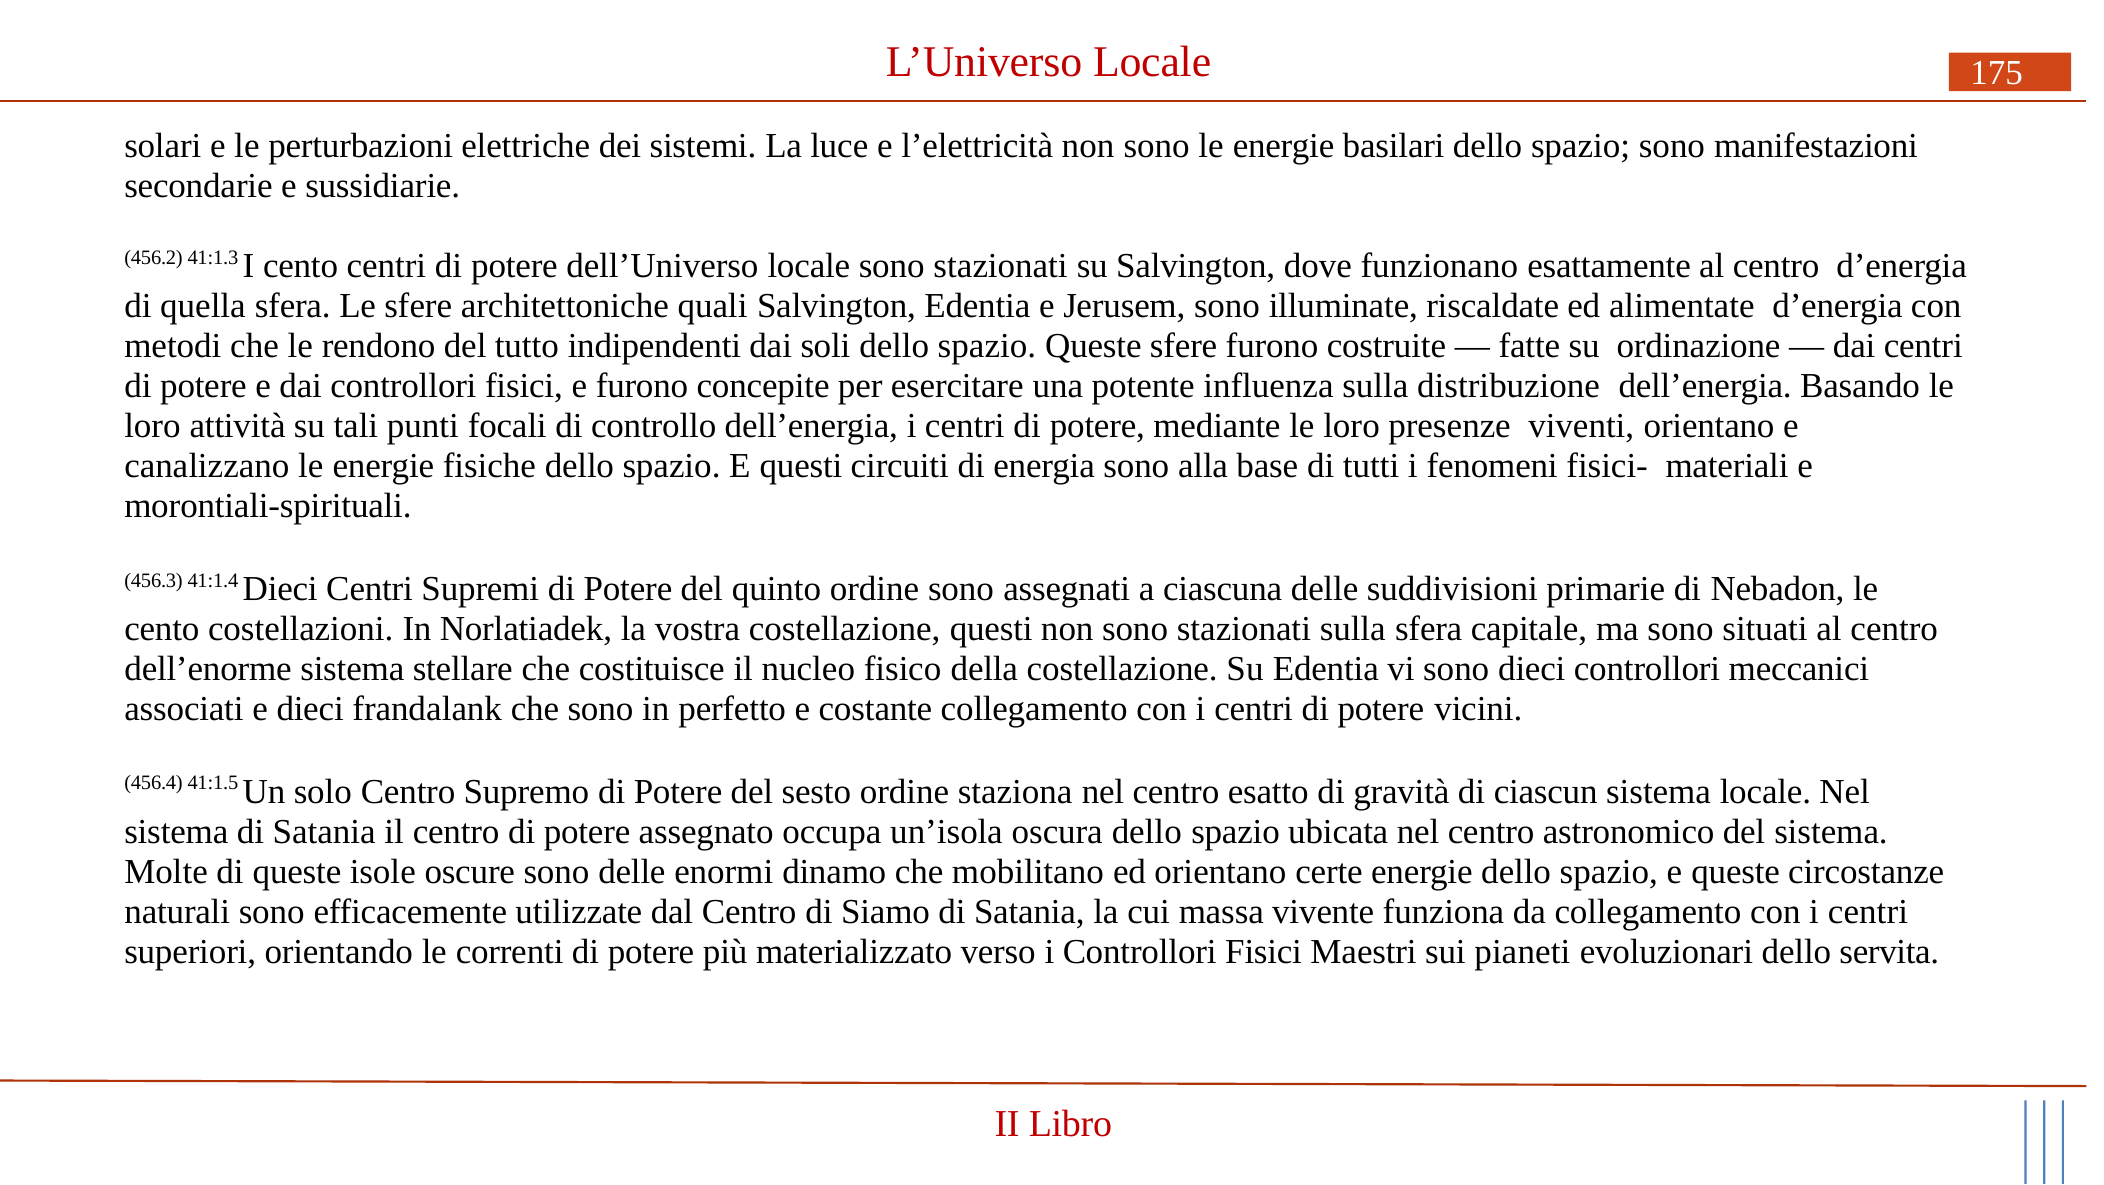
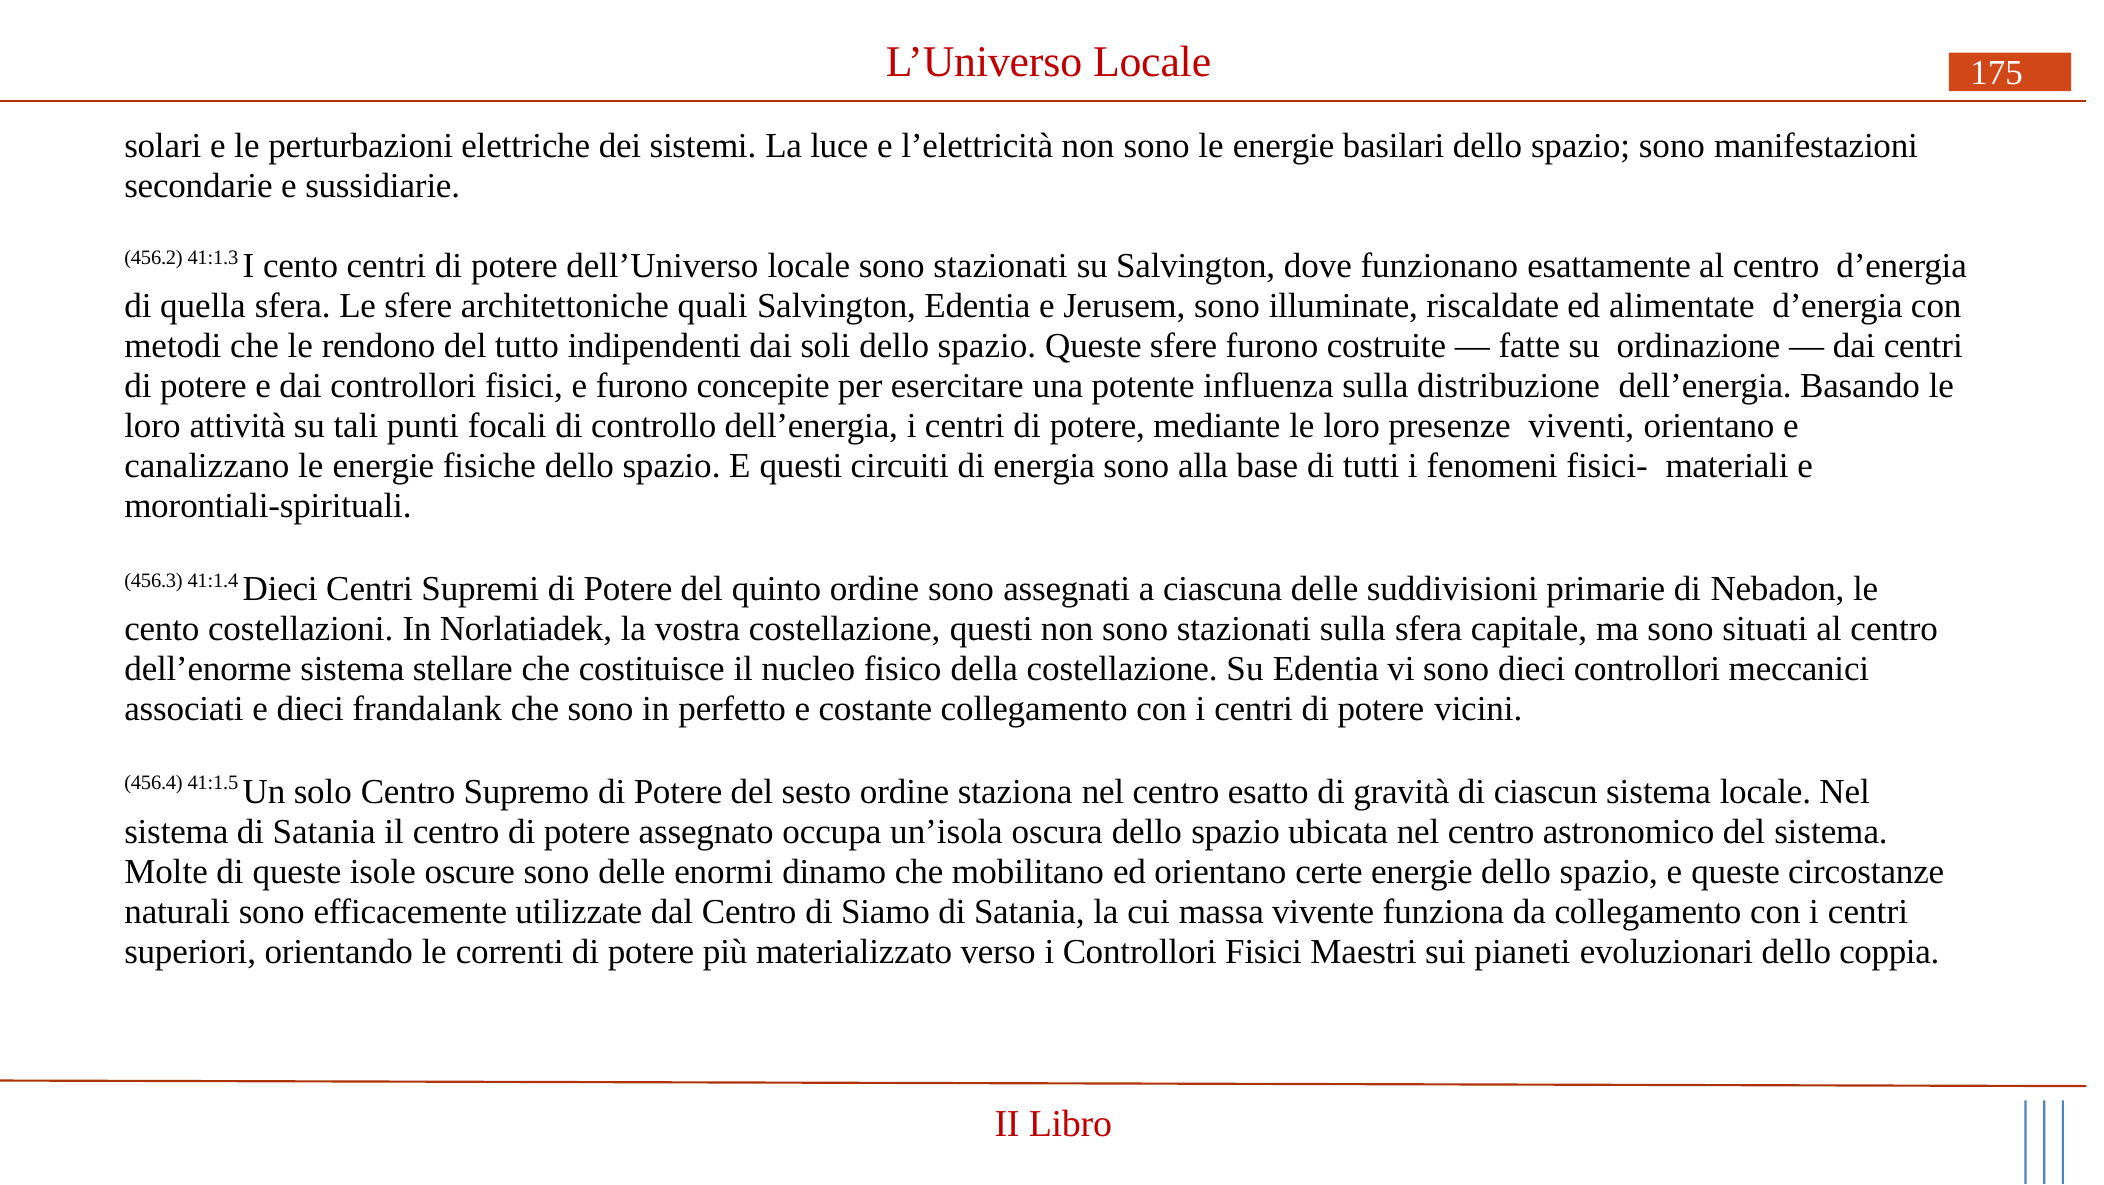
servita: servita -> coppia (1889, 951)
